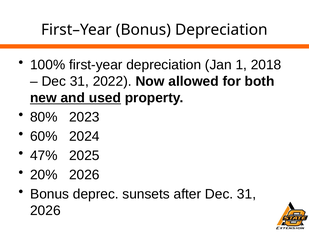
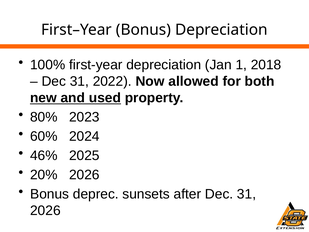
47%: 47% -> 46% (44, 155)
